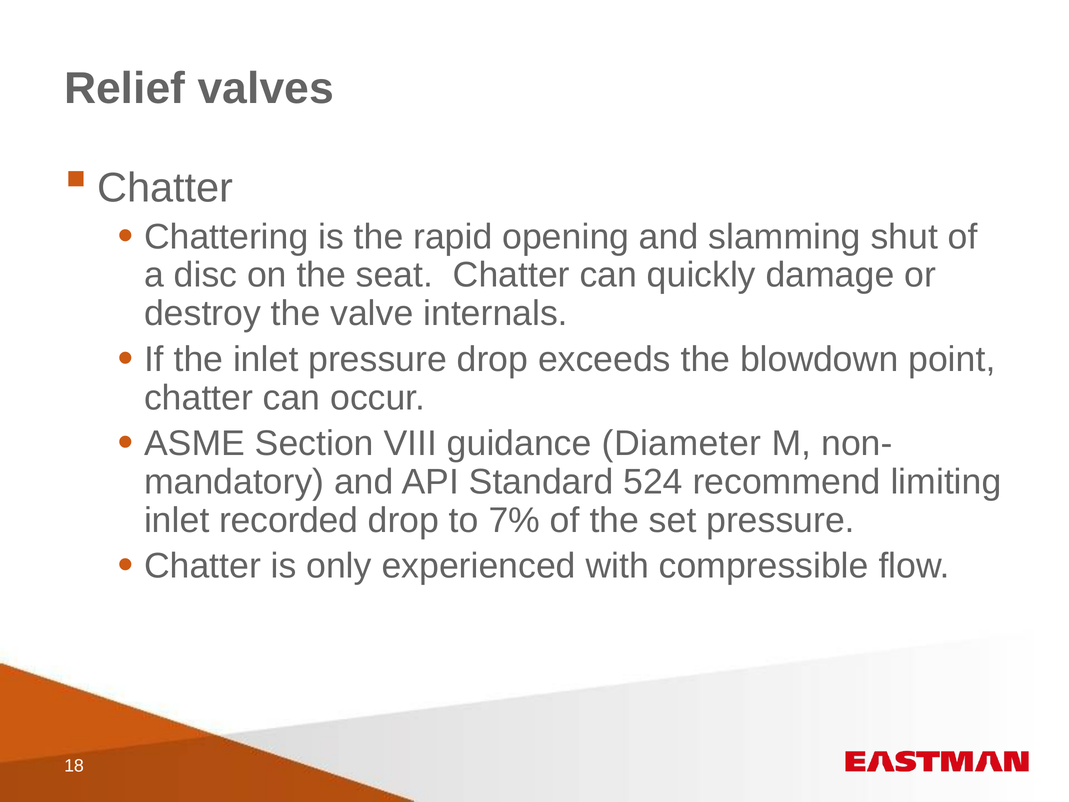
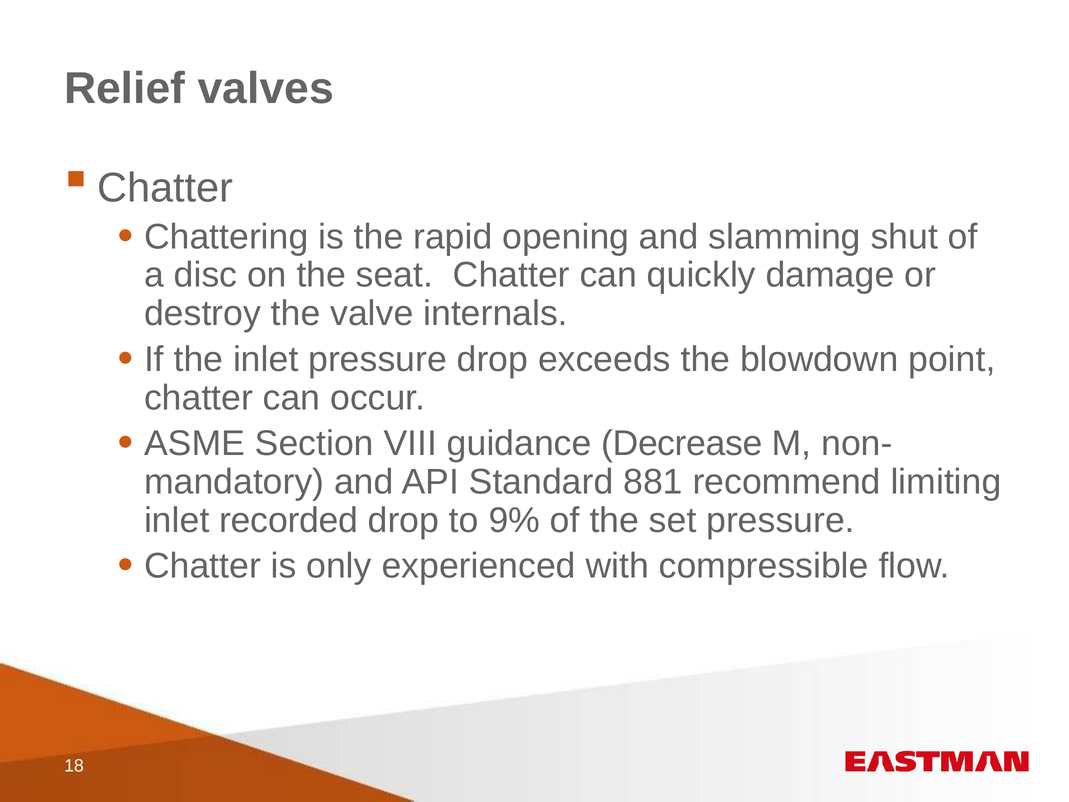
Diameter: Diameter -> Decrease (682, 443)
524: 524 -> 881 (653, 482)
7%: 7% -> 9% (514, 520)
